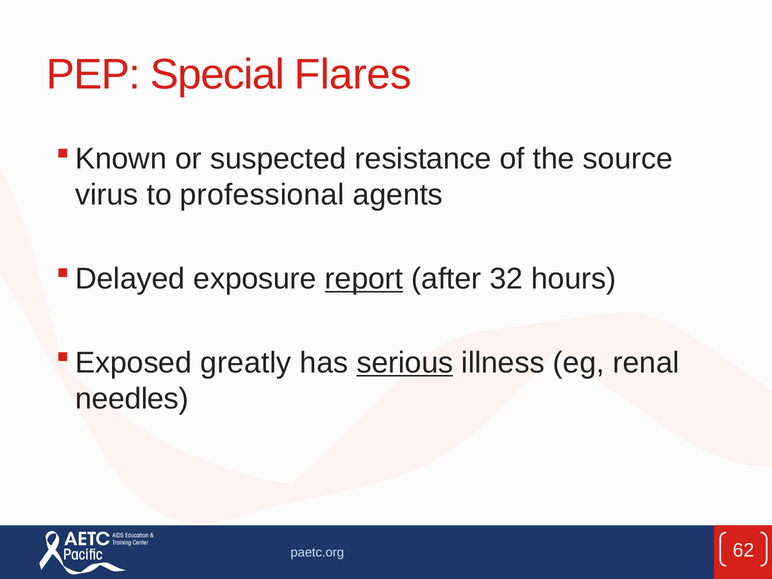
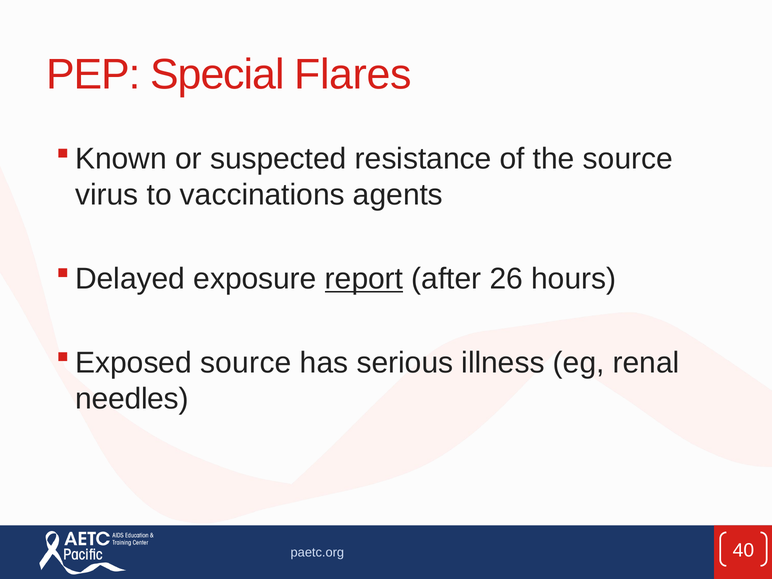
professional: professional -> vaccinations (262, 195)
32: 32 -> 26 (506, 279)
greatly: greatly -> source (246, 363)
serious underline: present -> none (405, 363)
62: 62 -> 40 (743, 550)
